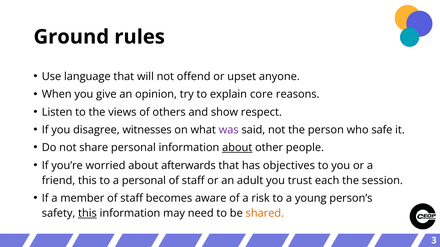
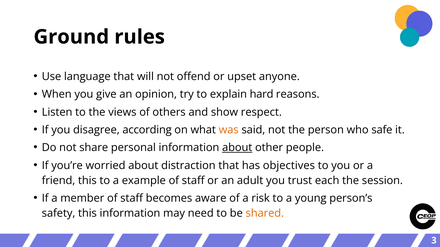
core: core -> hard (262, 95)
witnesses: witnesses -> according (147, 130)
was colour: purple -> orange (229, 130)
afterwards: afterwards -> distraction (188, 166)
a personal: personal -> example (144, 181)
this underline: present -> none (87, 214)
